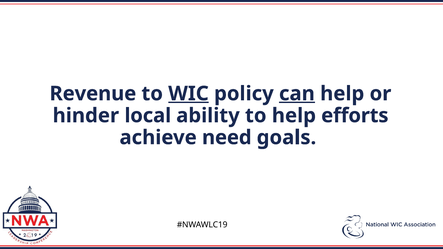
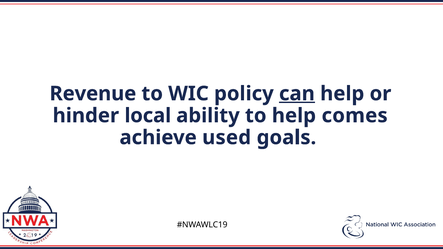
WIC underline: present -> none (189, 94)
efforts: efforts -> comes (355, 116)
need: need -> used (227, 138)
